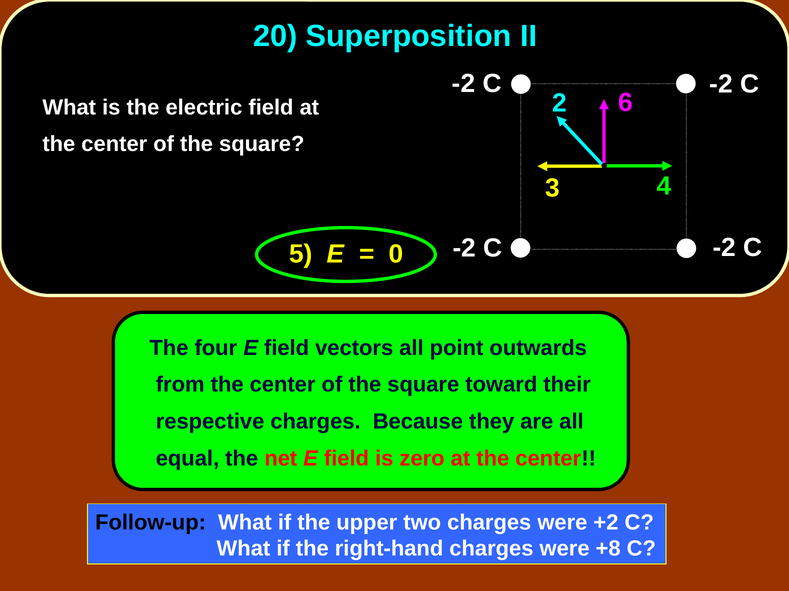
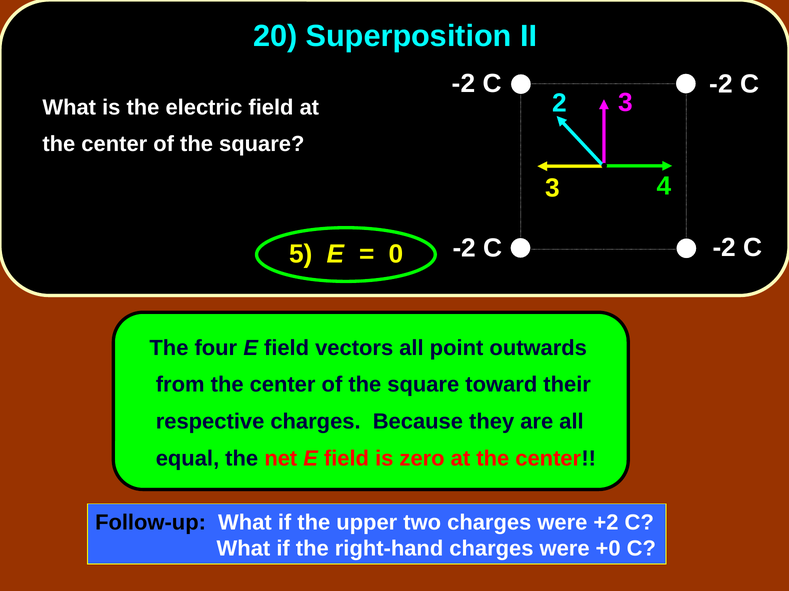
2 6: 6 -> 3 (626, 103)
+8: +8 -> +0 (608, 549)
